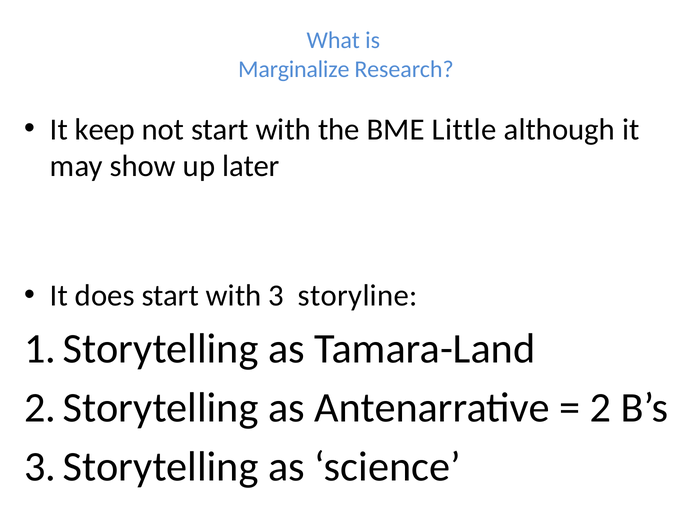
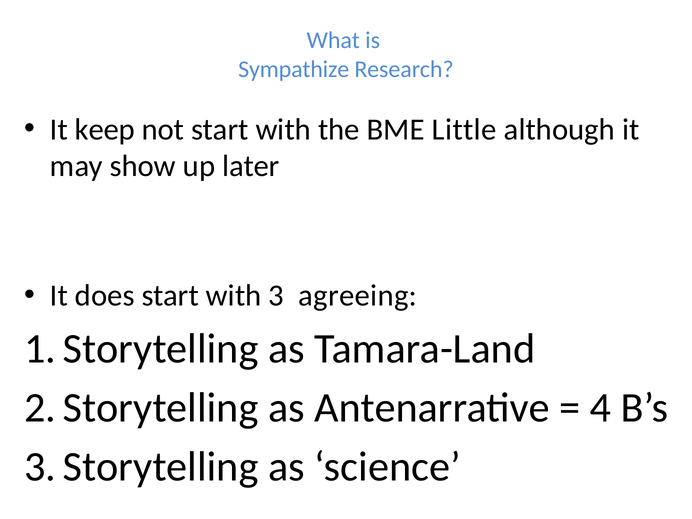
Marginalize: Marginalize -> Sympathize (294, 69)
storyline: storyline -> agreeing (358, 296)
2: 2 -> 4 (600, 408)
